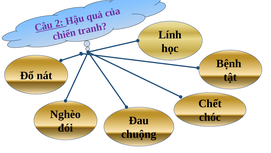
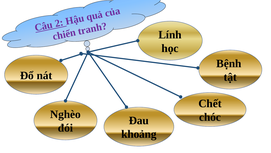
chuộng: chuộng -> khoảng (139, 134)
